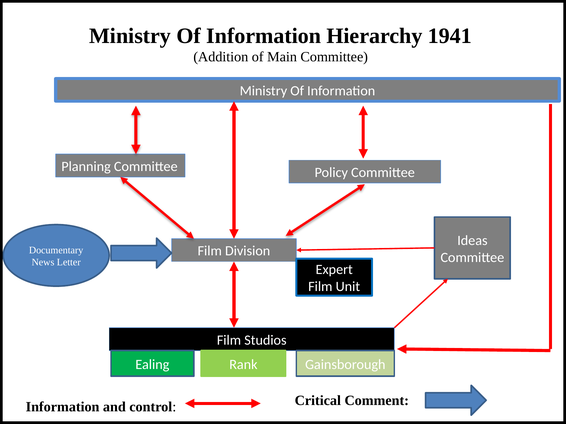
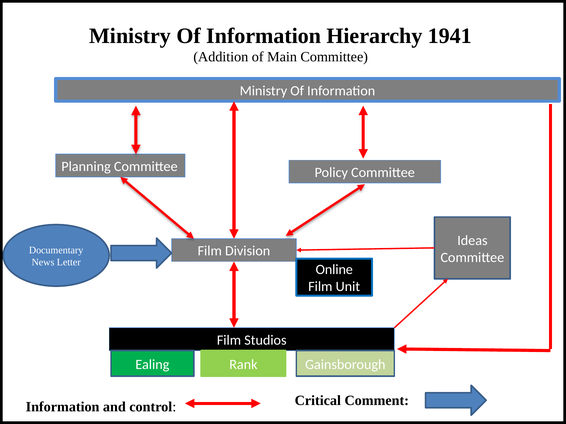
Expert: Expert -> Online (334, 270)
